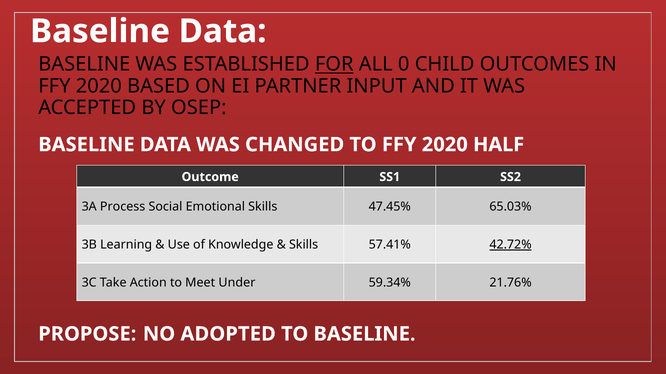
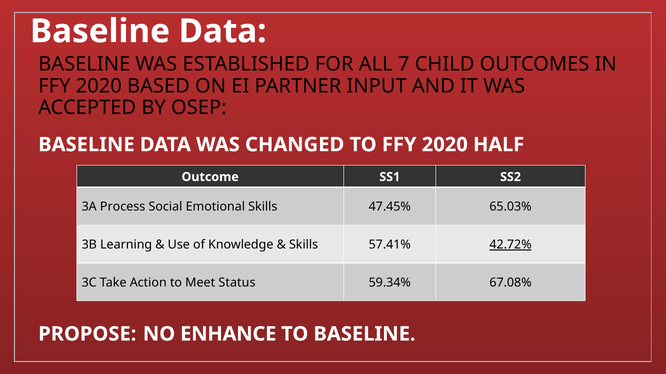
FOR underline: present -> none (334, 64)
0: 0 -> 7 (404, 64)
Under: Under -> Status (237, 283)
21.76%: 21.76% -> 67.08% (511, 283)
ADOPTED: ADOPTED -> ENHANCE (228, 335)
